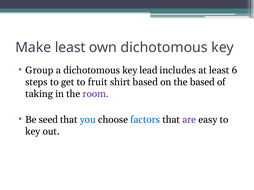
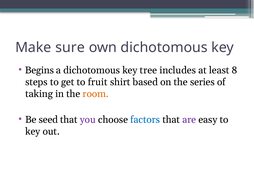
Make least: least -> sure (70, 48)
Group: Group -> Begins (40, 70)
lead: lead -> tree (148, 70)
6: 6 -> 8 (234, 70)
the based: based -> series (202, 82)
room colour: purple -> orange (96, 94)
you colour: blue -> purple (88, 120)
